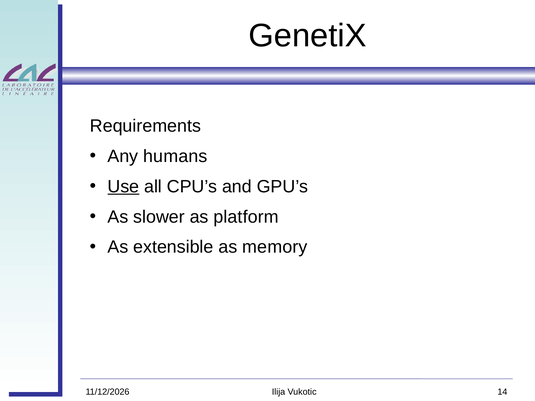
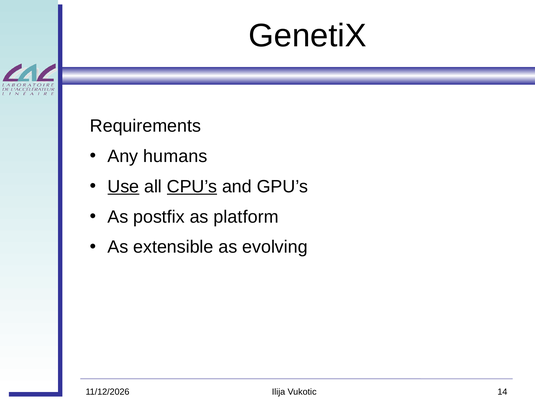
CPU’s underline: none -> present (192, 187)
slower: slower -> postfix (159, 217)
memory: memory -> evolving (275, 247)
